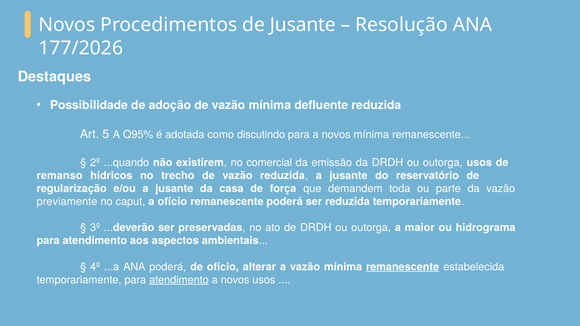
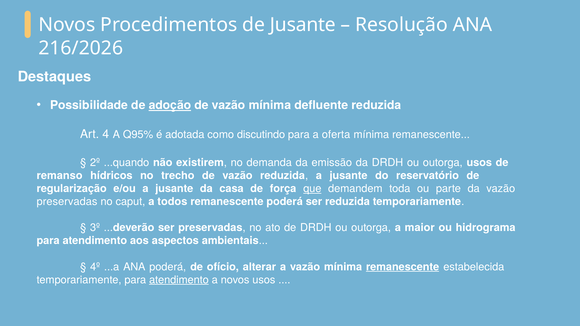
177/2026: 177/2026 -> 216/2026 (81, 48)
adoção underline: none -> present (170, 105)
5: 5 -> 4 (106, 134)
para a novos: novos -> oferta (336, 135)
comercial: comercial -> demanda (269, 163)
que underline: none -> present (312, 189)
previamente: previamente -> preservadas (67, 202)
a ofício: ofício -> todos (172, 202)
